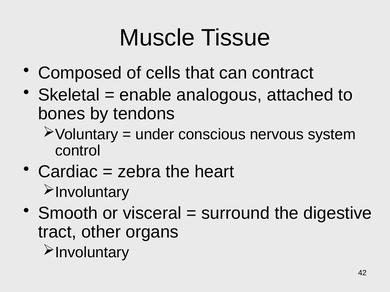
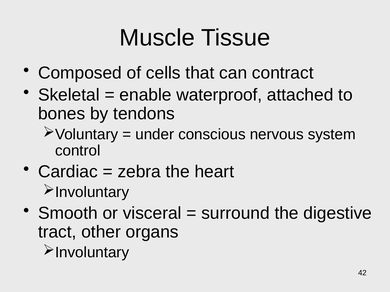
analogous: analogous -> waterproof (219, 95)
